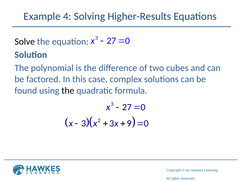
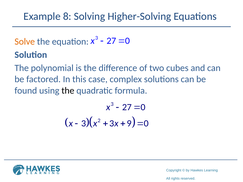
4: 4 -> 8 (67, 16)
Higher-Results: Higher-Results -> Higher-Solving (139, 16)
Solve colour: black -> orange (25, 42)
